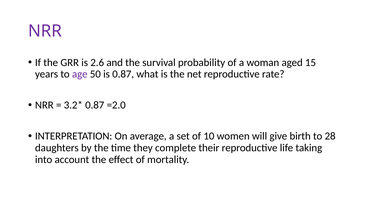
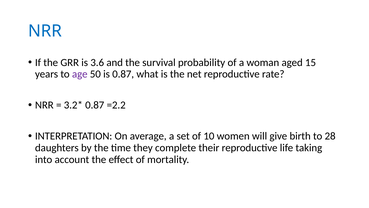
NRR colour: purple -> blue (45, 31)
2.6: 2.6 -> 3.6 (97, 62)
=2.0: =2.0 -> =2.2 (116, 105)
